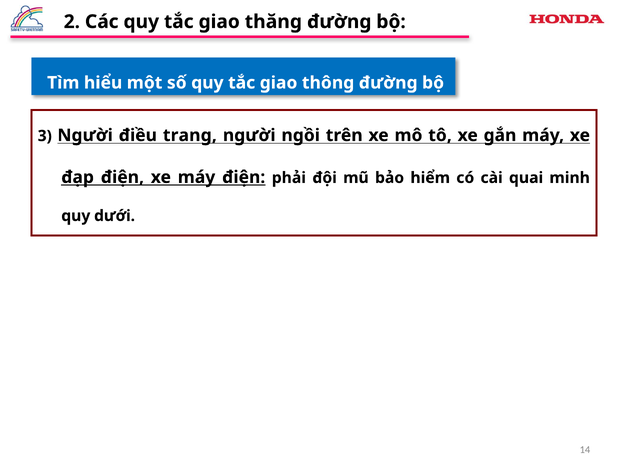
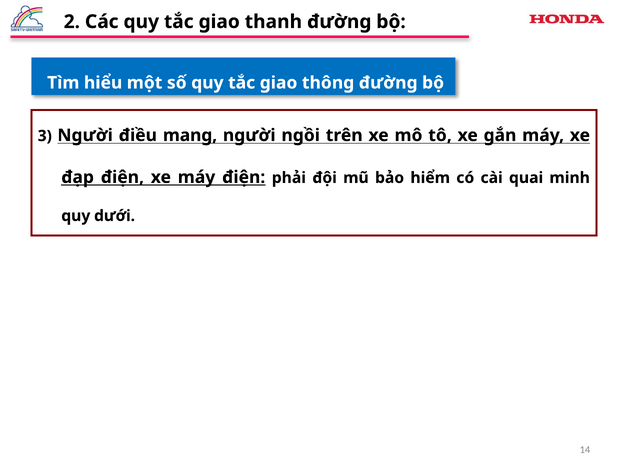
thăng: thăng -> thanh (273, 22)
trang: trang -> mang (190, 135)
